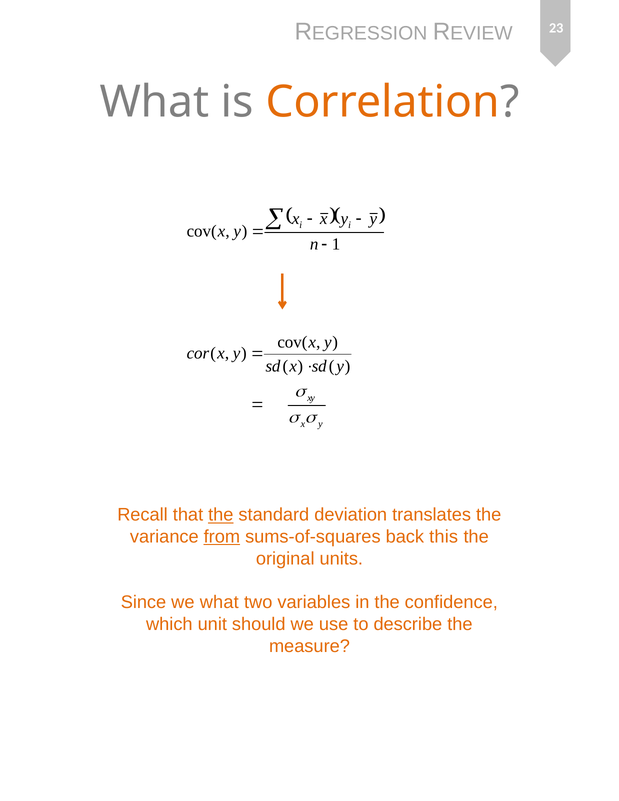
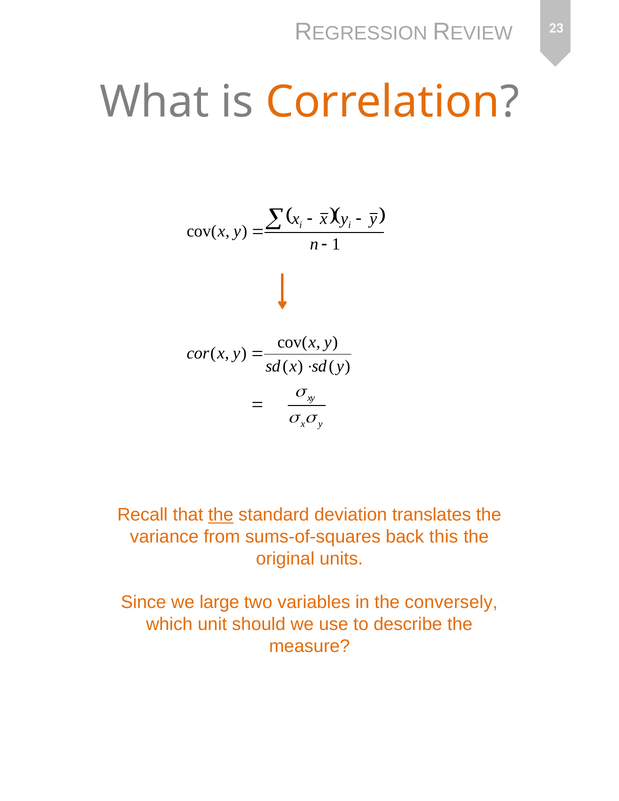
from underline: present -> none (222, 537)
we what: what -> large (219, 602)
confidence: confidence -> conversely (451, 602)
